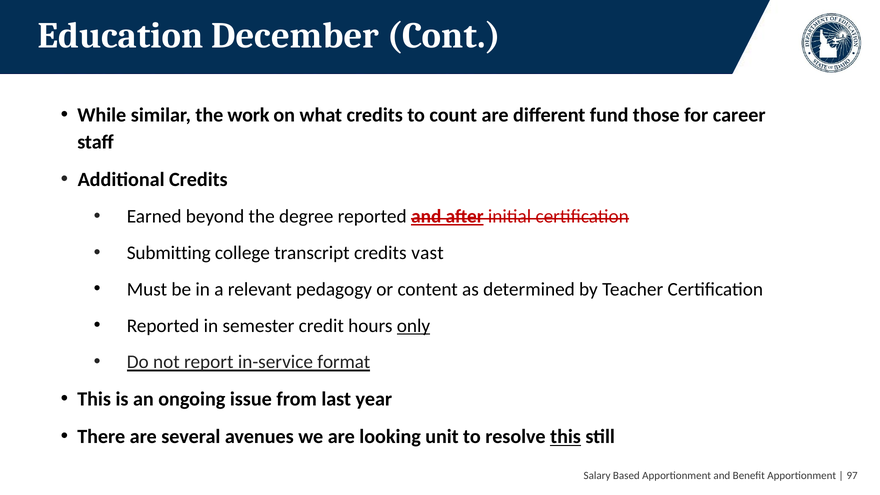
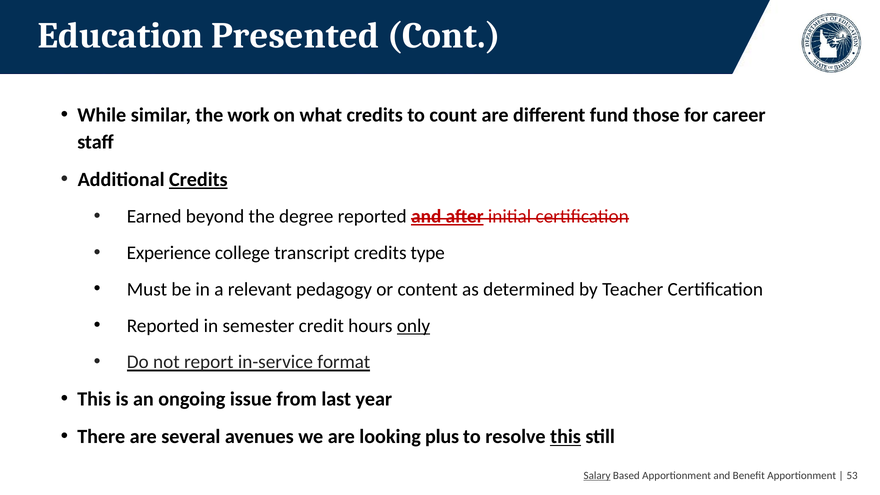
December: December -> Presented (295, 35)
Credits underline: none -> present (198, 180)
Submitting: Submitting -> Experience (169, 253)
vast: vast -> type (428, 253)
unit: unit -> plus (442, 437)
Salary underline: none -> present (597, 475)
97: 97 -> 53 (852, 475)
